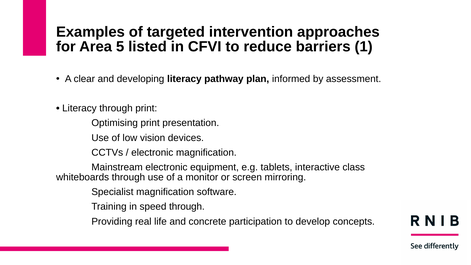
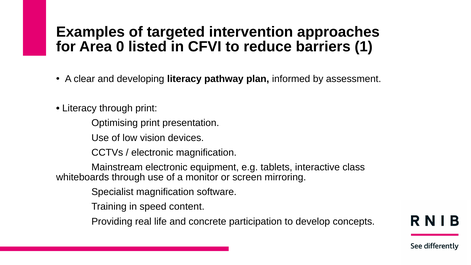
5: 5 -> 0 (120, 47)
speed through: through -> content (187, 207)
